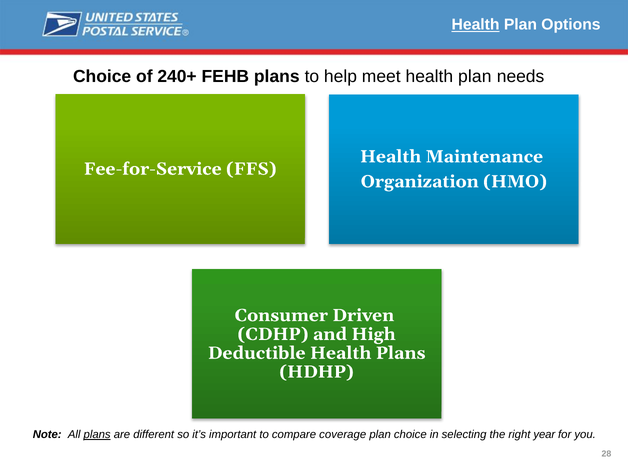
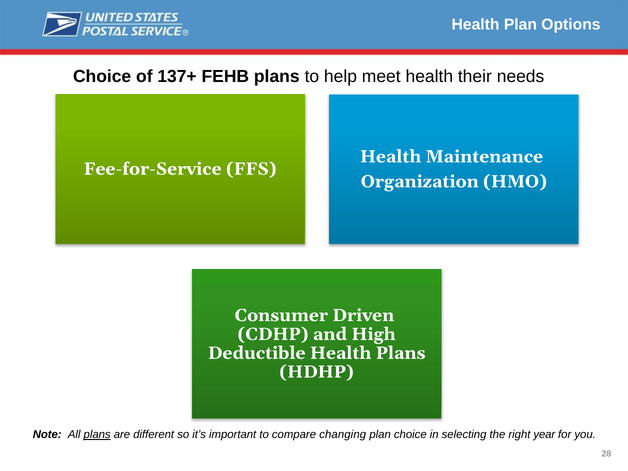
Health underline: present -> none (476, 25)
240+: 240+ -> 137+ (177, 76)
meet health plan: plan -> their (475, 76)
coverage: coverage -> changing (343, 435)
